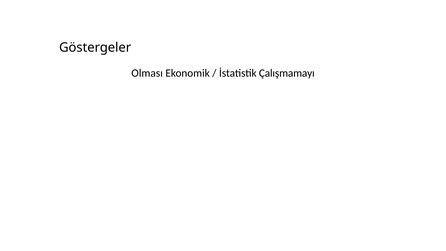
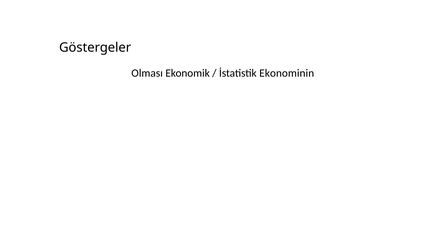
Çalışmamayı: Çalışmamayı -> Ekonominin (287, 73)
